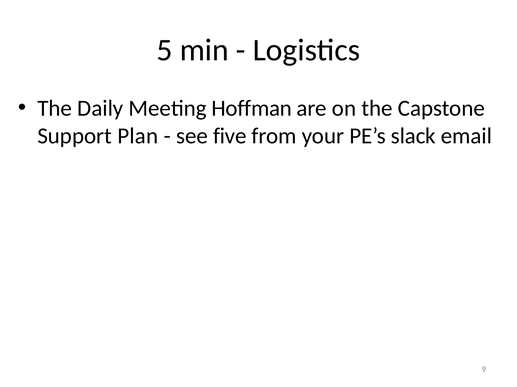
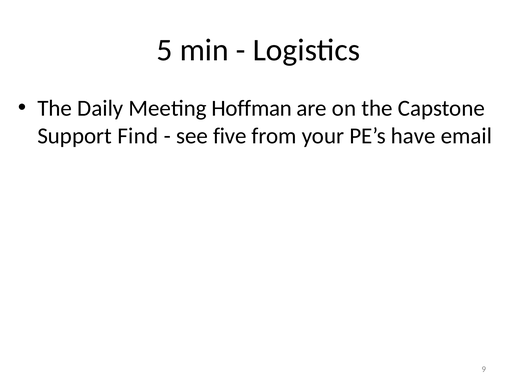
Plan: Plan -> Find (138, 136)
slack: slack -> have (413, 136)
